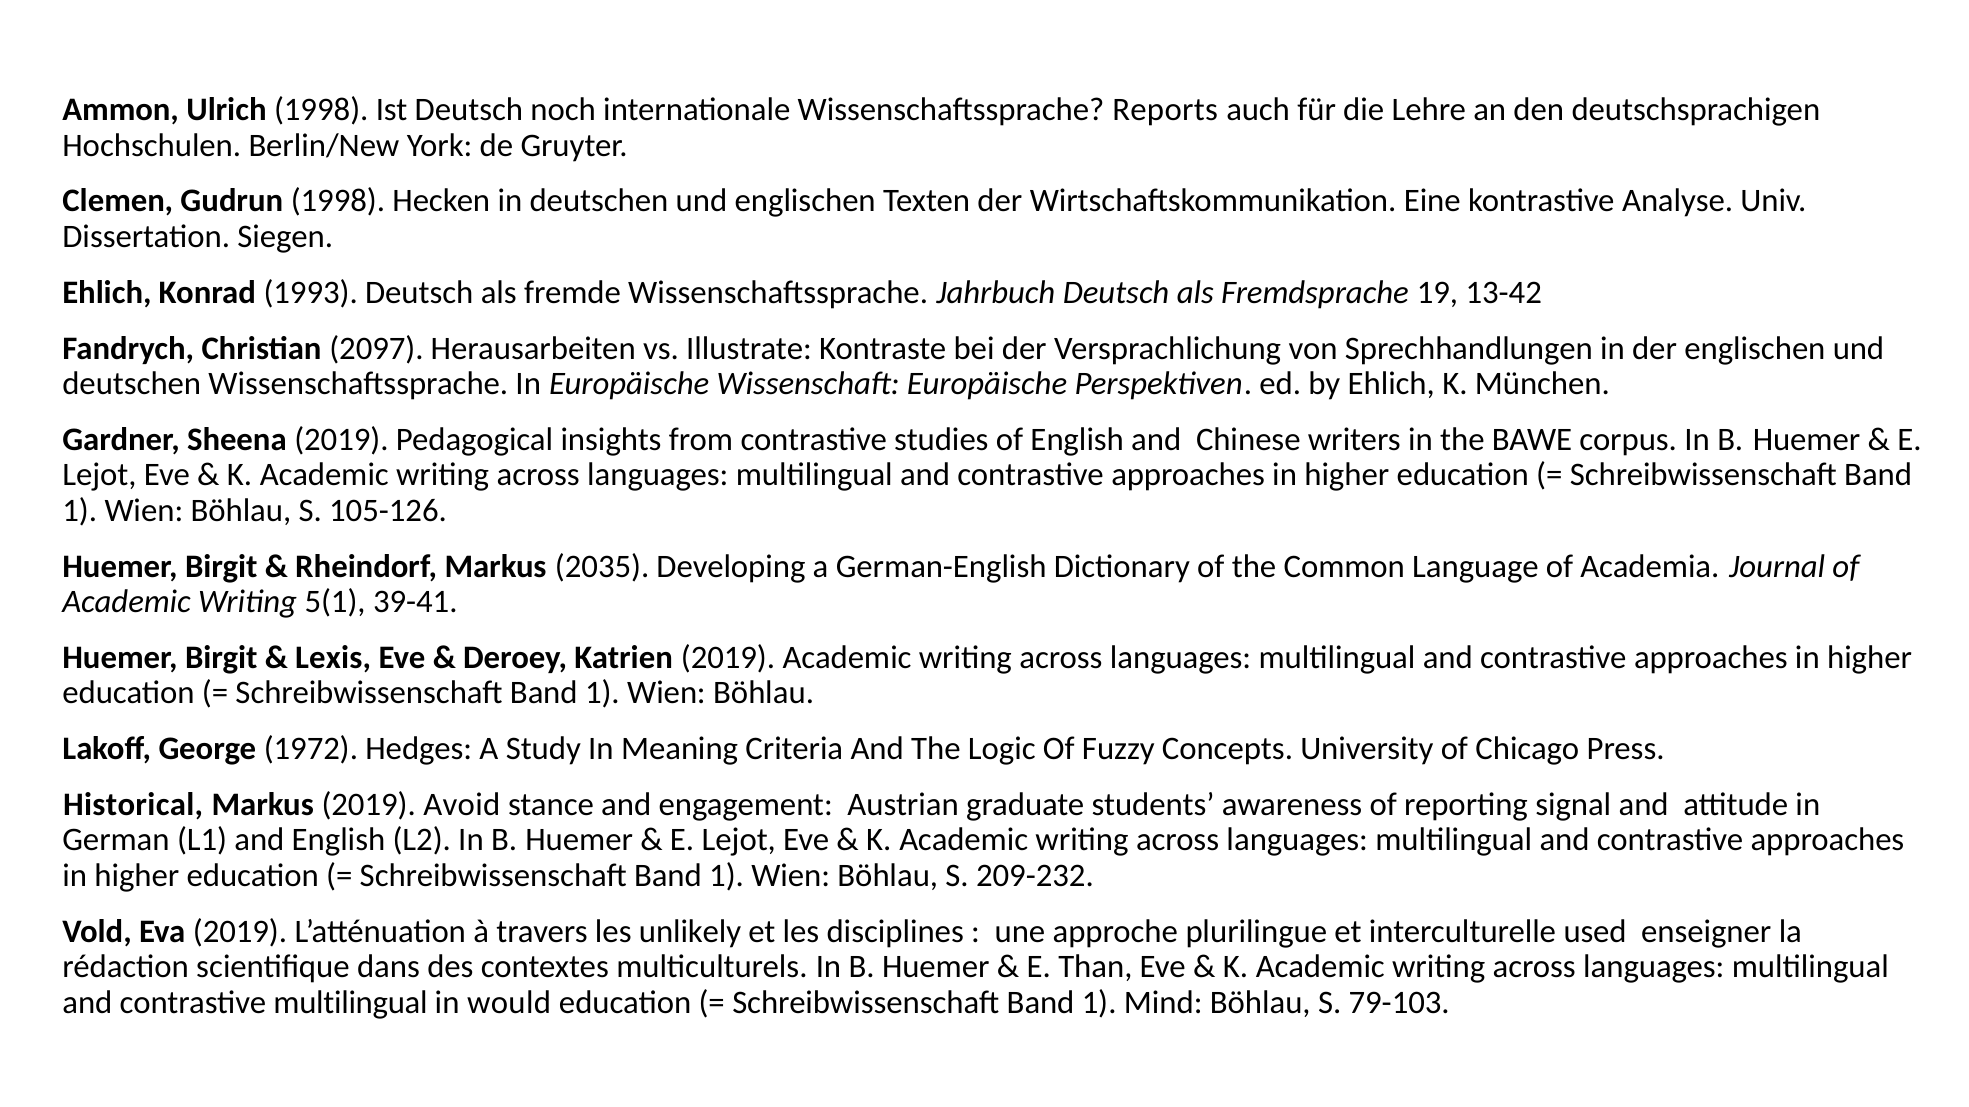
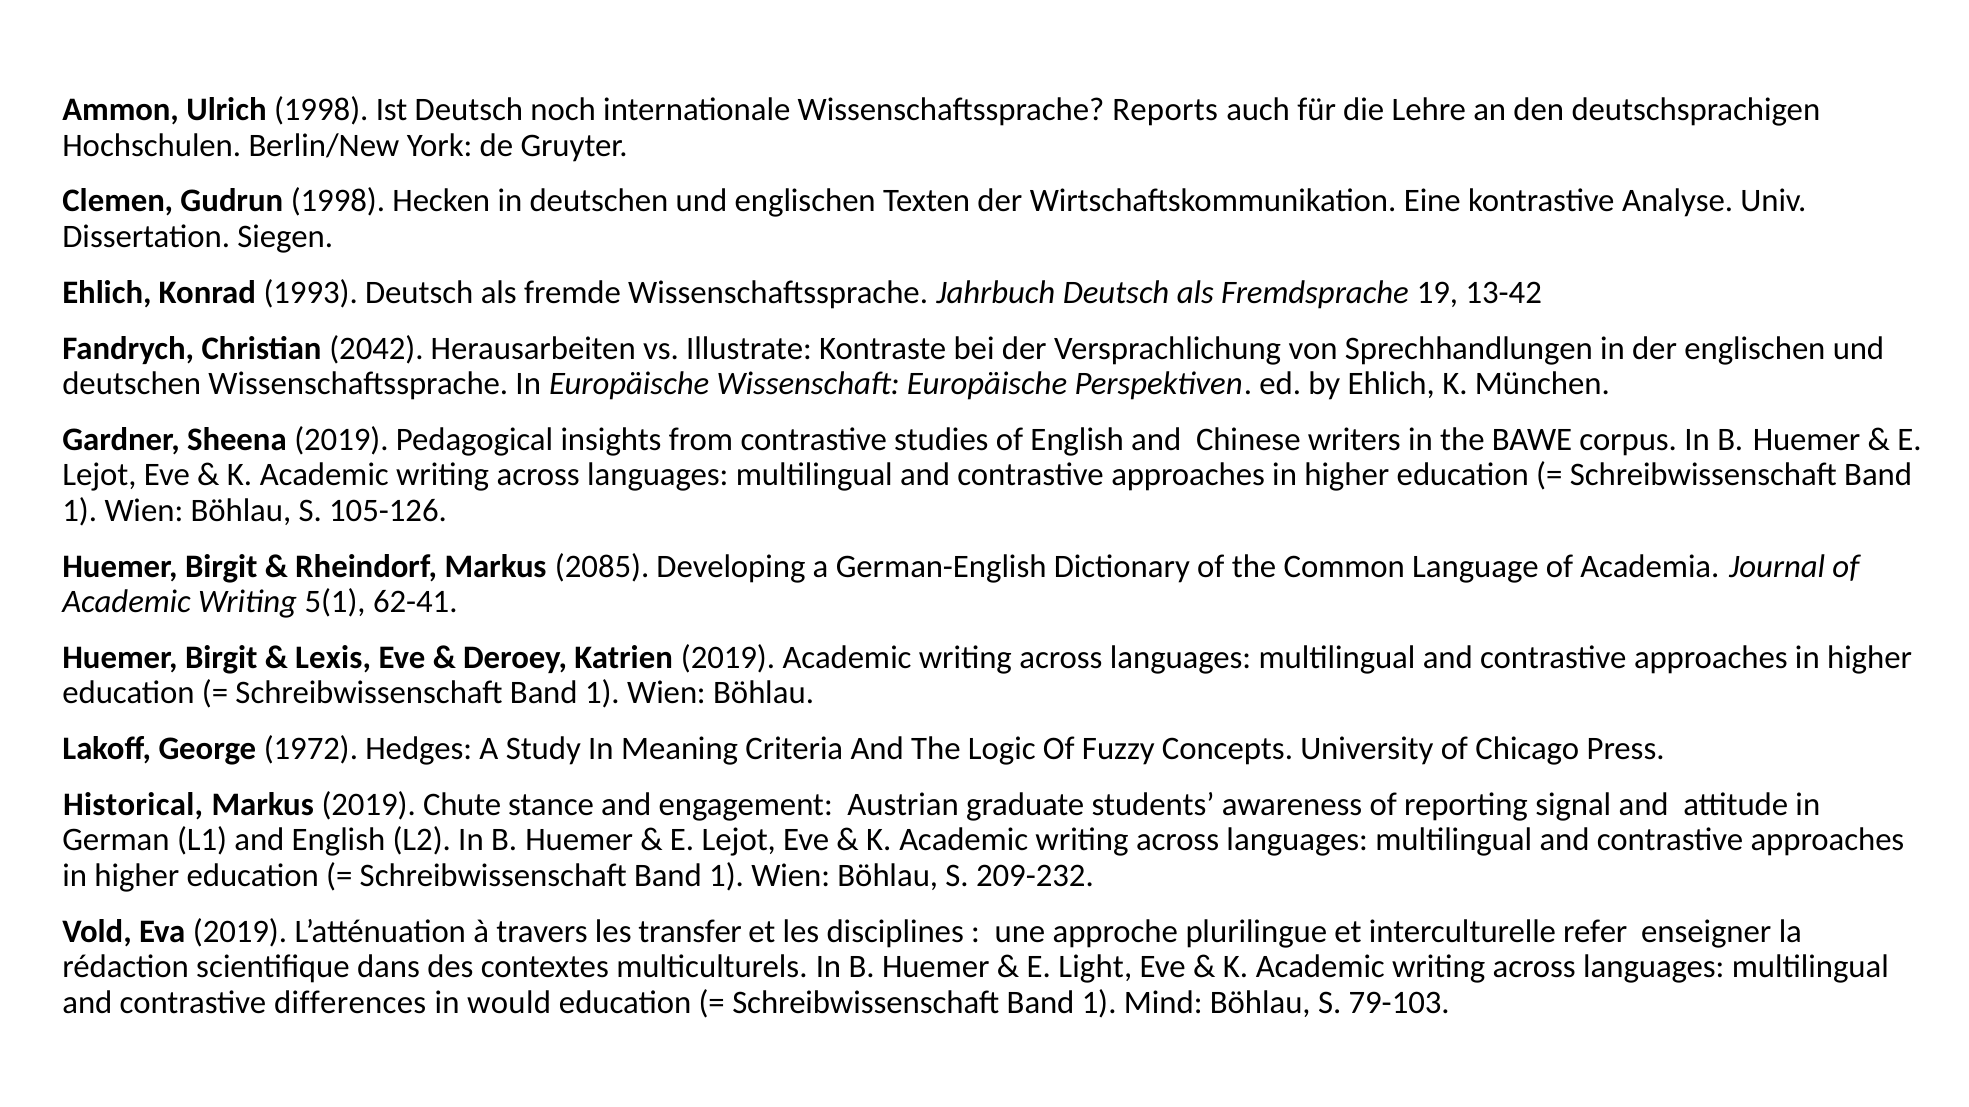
2097: 2097 -> 2042 (376, 348)
2035: 2035 -> 2085 (602, 567)
39-41: 39-41 -> 62-41 (415, 602)
Avoid: Avoid -> Chute (462, 805)
unlikely: unlikely -> transfer (690, 932)
used: used -> refer (1595, 932)
Than: Than -> Light (1095, 967)
contrastive multilingual: multilingual -> differences (350, 1003)
